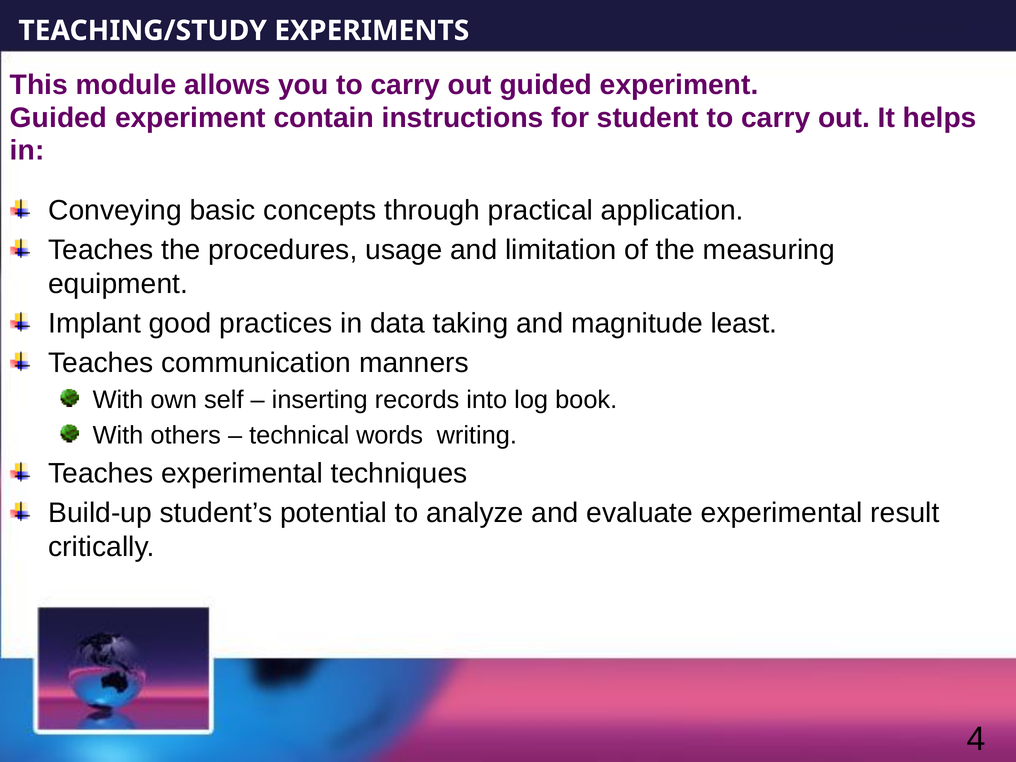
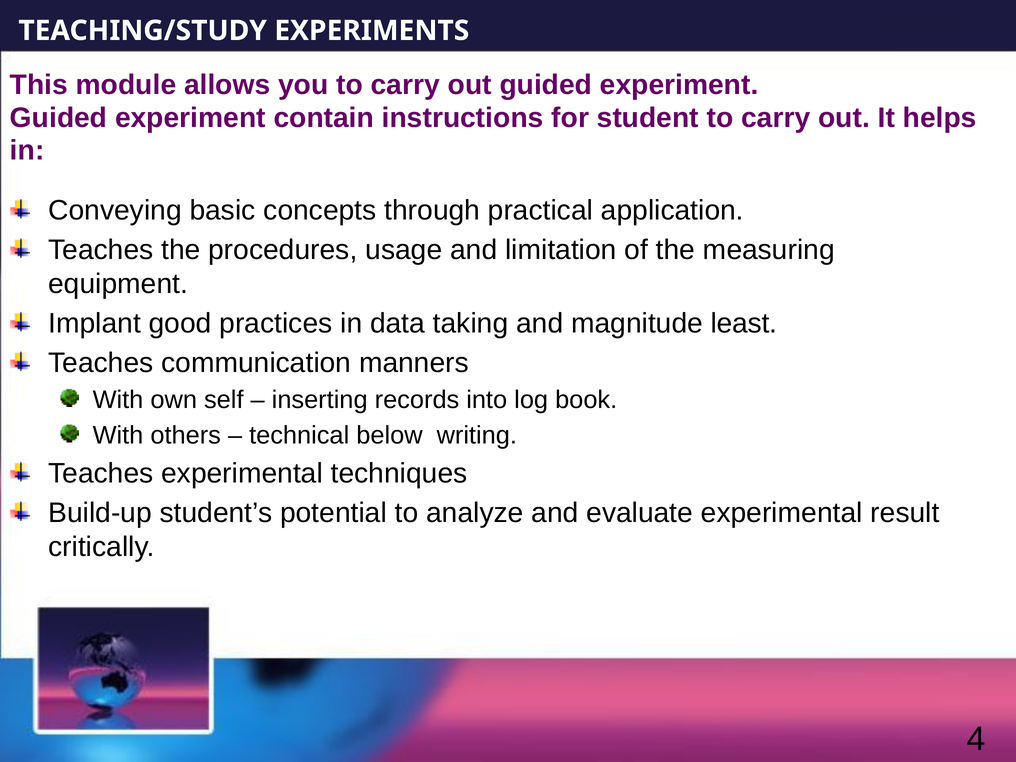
words: words -> below (389, 435)
